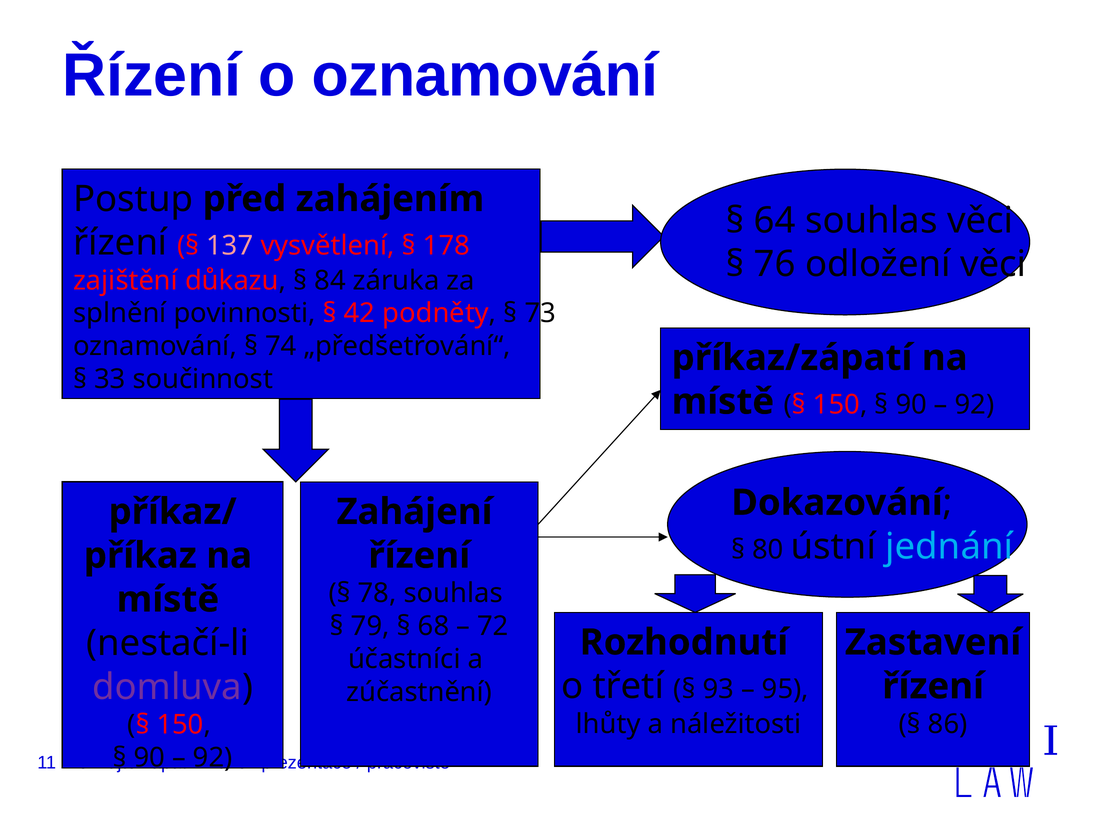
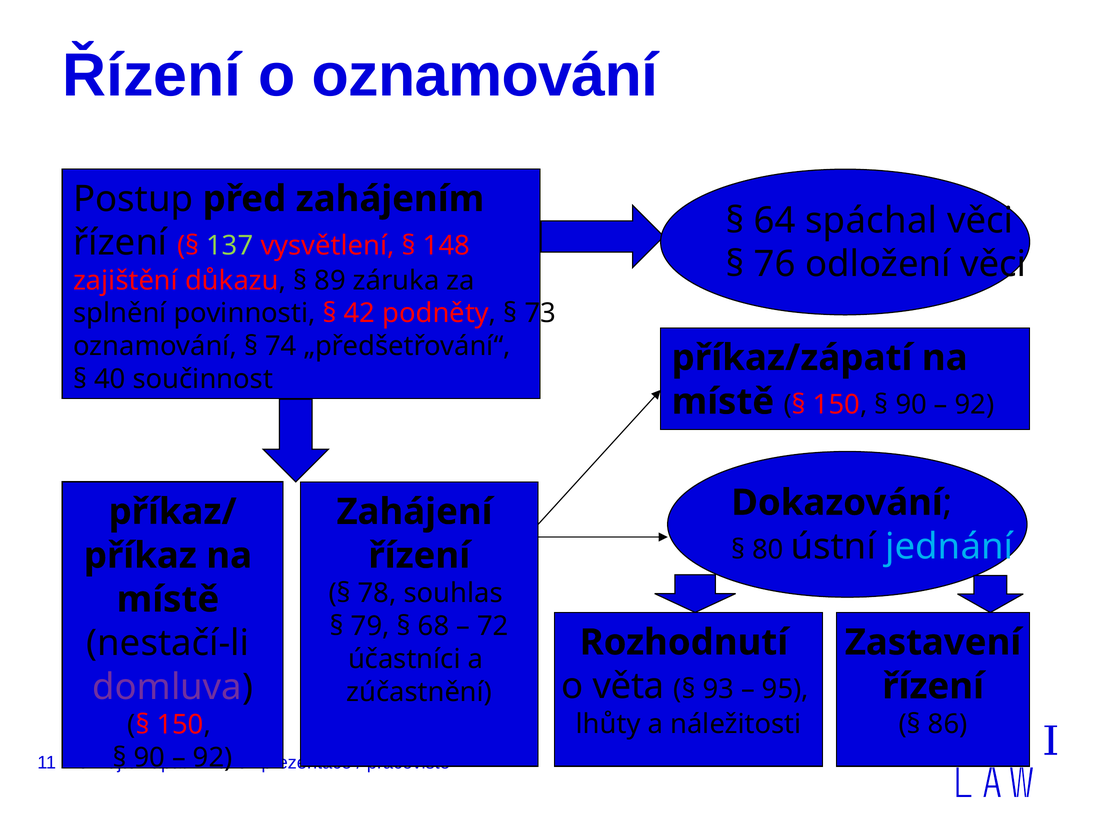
64 souhlas: souhlas -> spáchal (871, 221)
137 colour: pink -> light green (230, 246)
178: 178 -> 148 (446, 246)
84: 84 -> 89 (330, 281)
33: 33 -> 40 (110, 379)
třetí: třetí -> věta (628, 687)
